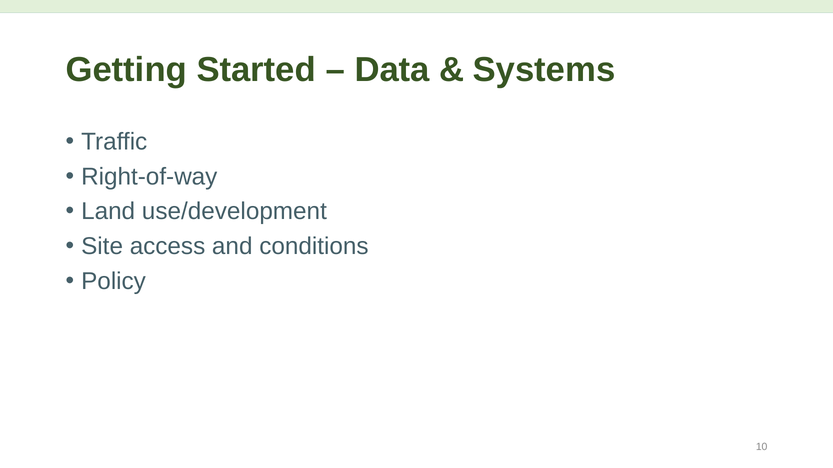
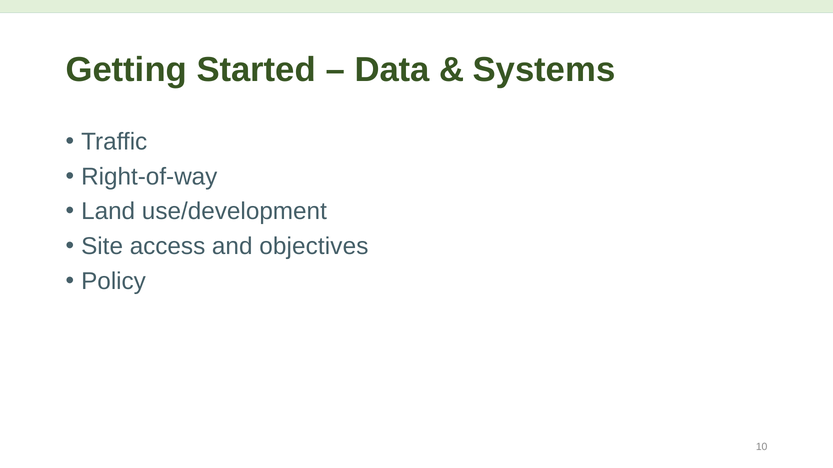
conditions: conditions -> objectives (314, 247)
